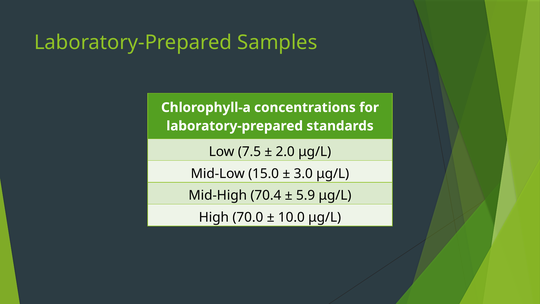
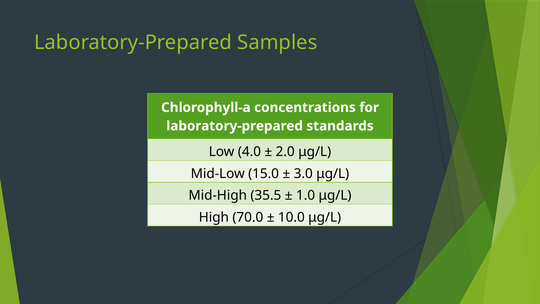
7.5: 7.5 -> 4.0 (249, 152)
70.4: 70.4 -> 35.5 (266, 195)
5.9: 5.9 -> 1.0 (306, 195)
